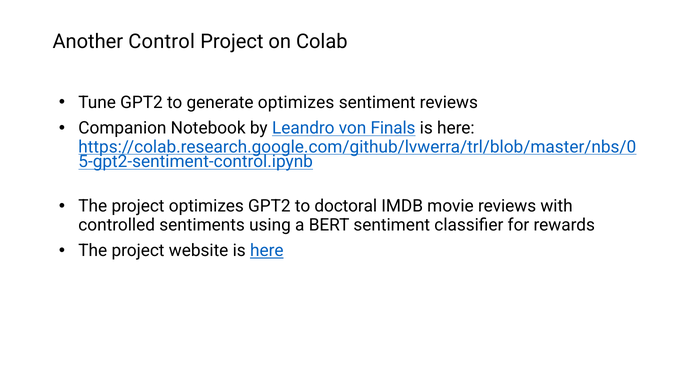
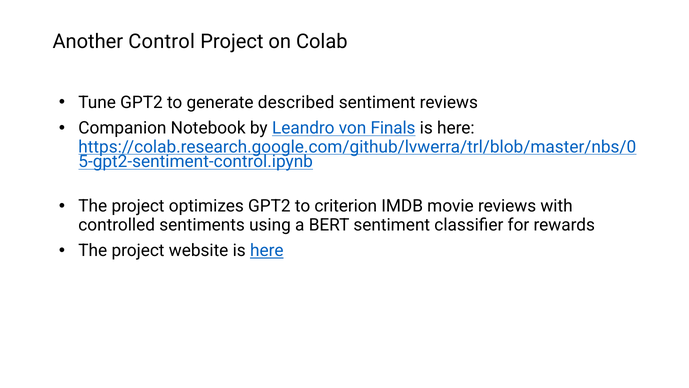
generate optimizes: optimizes -> described (296, 102)
doctoral: doctoral -> criterion (346, 206)
